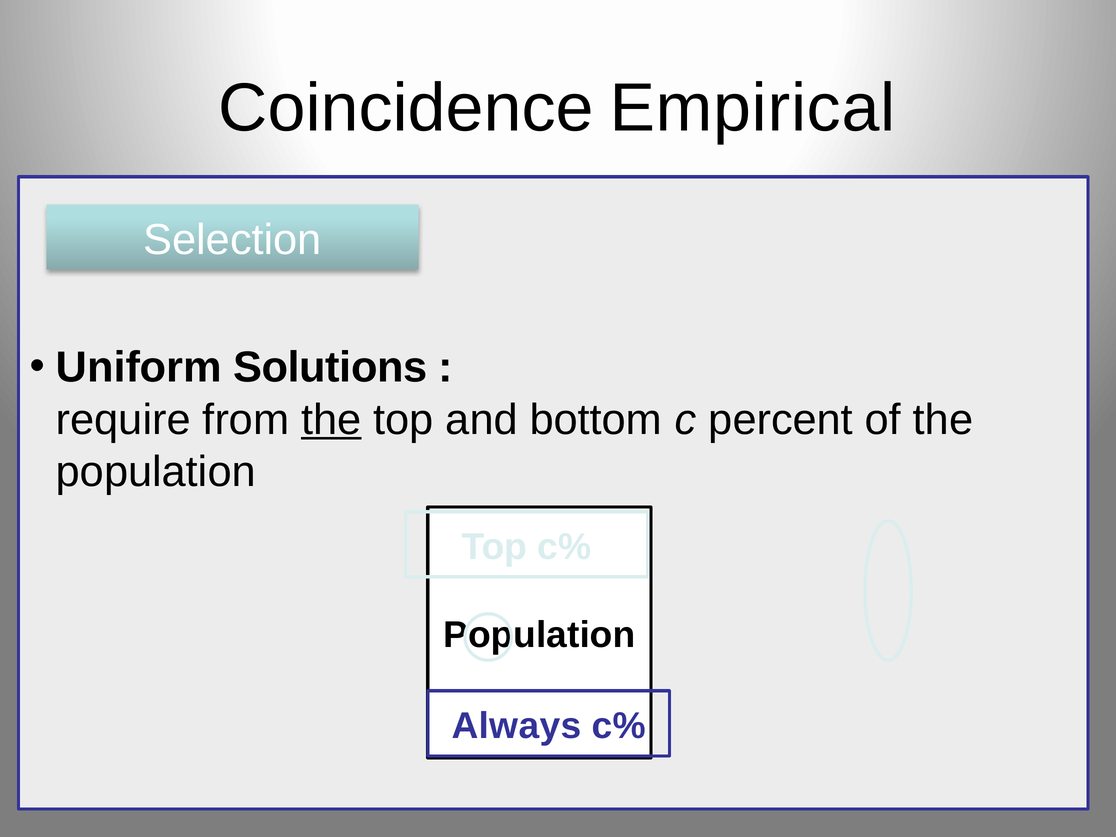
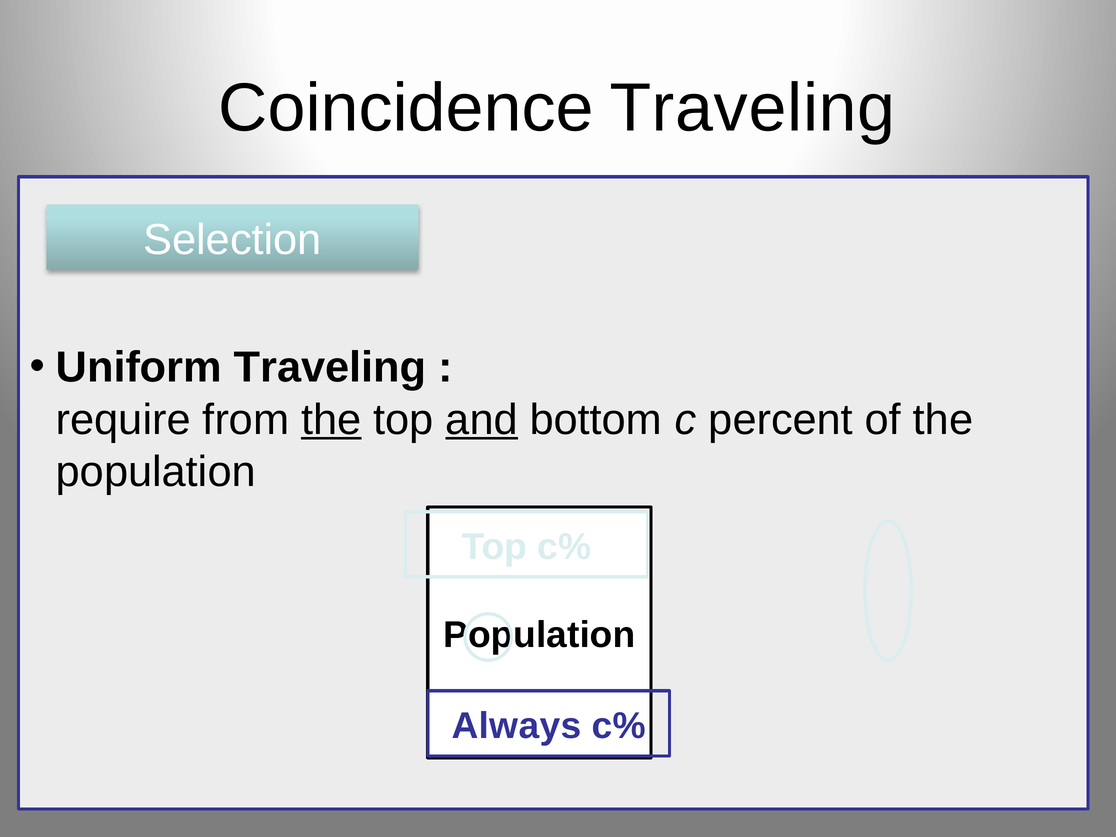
Coincidence Empirical: Empirical -> Traveling (752, 108)
Uniform Solutions: Solutions -> Traveling (330, 368)
and underline: none -> present (482, 420)
